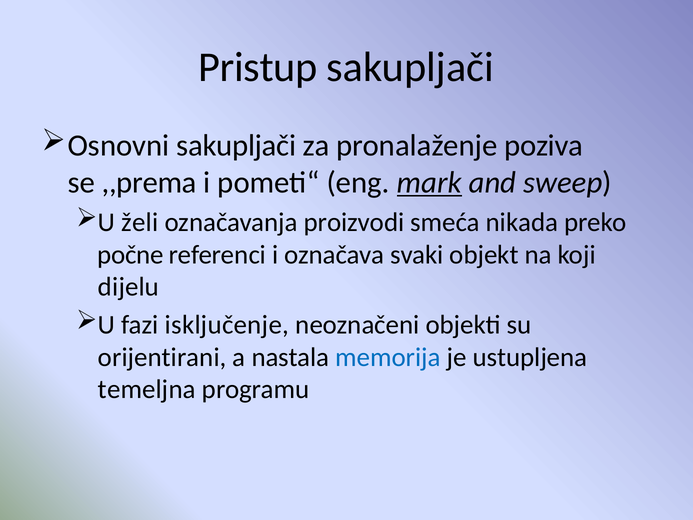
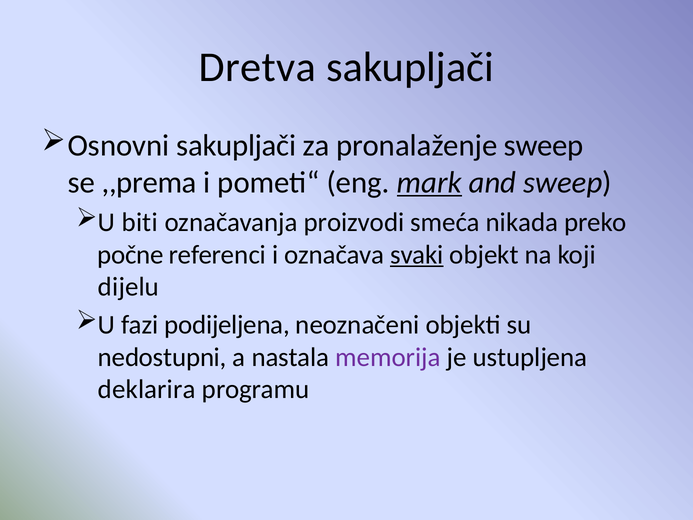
Pristup: Pristup -> Dretva (257, 67)
pronalaženje poziva: poziva -> sweep (544, 145)
želi: želi -> biti (140, 222)
svaki underline: none -> present (417, 254)
isključenje: isključenje -> podijeljena (227, 325)
orijentirani: orijentirani -> nedostupni (162, 357)
memorija colour: blue -> purple (388, 357)
temeljna: temeljna -> deklarira (147, 389)
